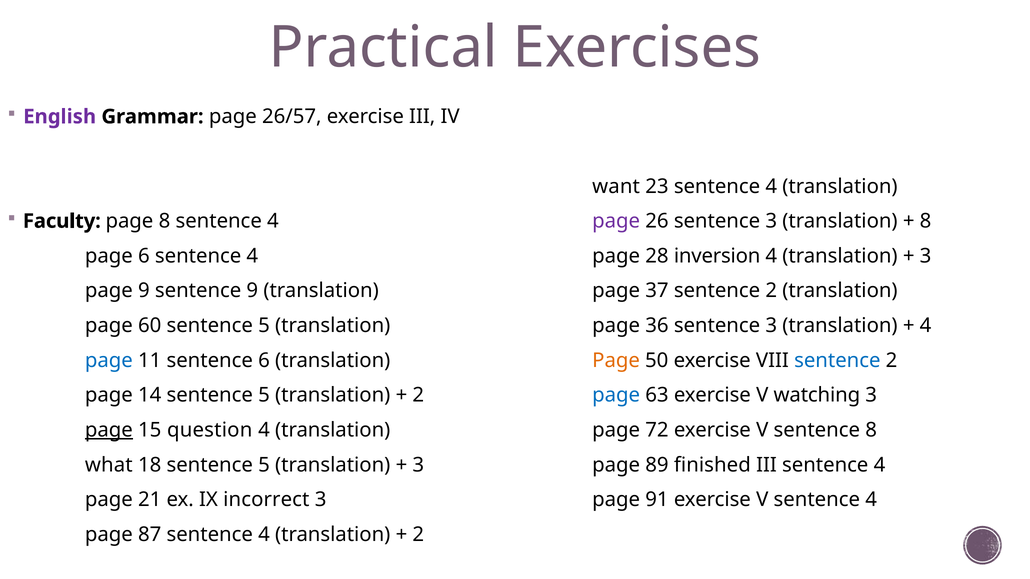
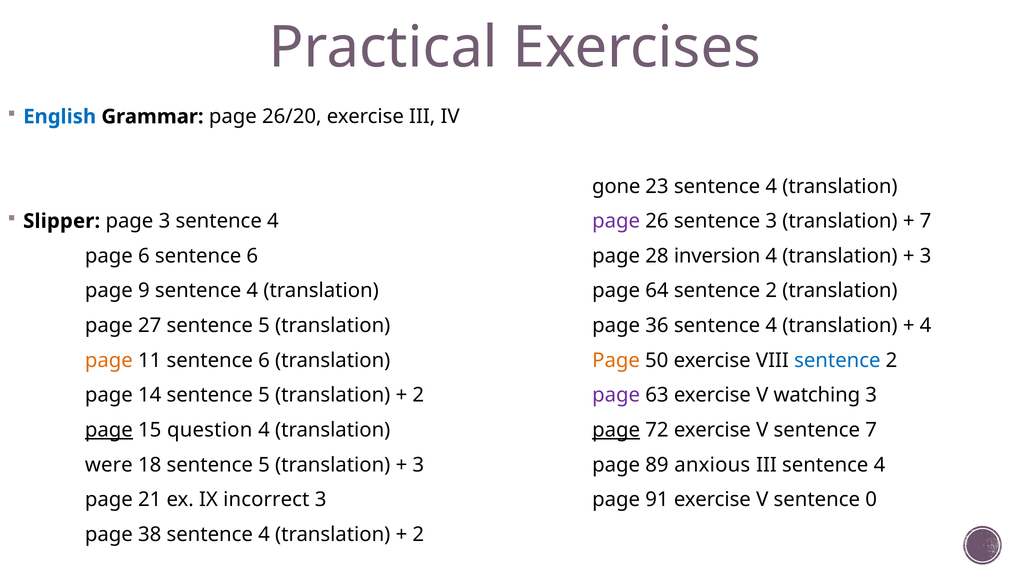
English colour: purple -> blue (60, 117)
26/57: 26/57 -> 26/20 (292, 117)
want: want -> gone (616, 186)
Faculty: Faculty -> Slipper (62, 221)
page 8: 8 -> 3 (164, 221)
8: 8 -> 7 (926, 221)
6 sentence 4: 4 -> 6 (252, 256)
9 sentence 9: 9 -> 4 (252, 291)
37: 37 -> 64 (657, 291)
60: 60 -> 27 (150, 326)
36 sentence 3: 3 -> 4 (771, 326)
page colour: blue -> orange (109, 361)
page colour: blue -> purple (616, 396)
page underline: none -> present (616, 430)
sentence 8: 8 -> 7 (871, 430)
what: what -> were (109, 465)
finished: finished -> anxious (712, 465)
V sentence 4: 4 -> 0 (871, 500)
87: 87 -> 38 (150, 535)
